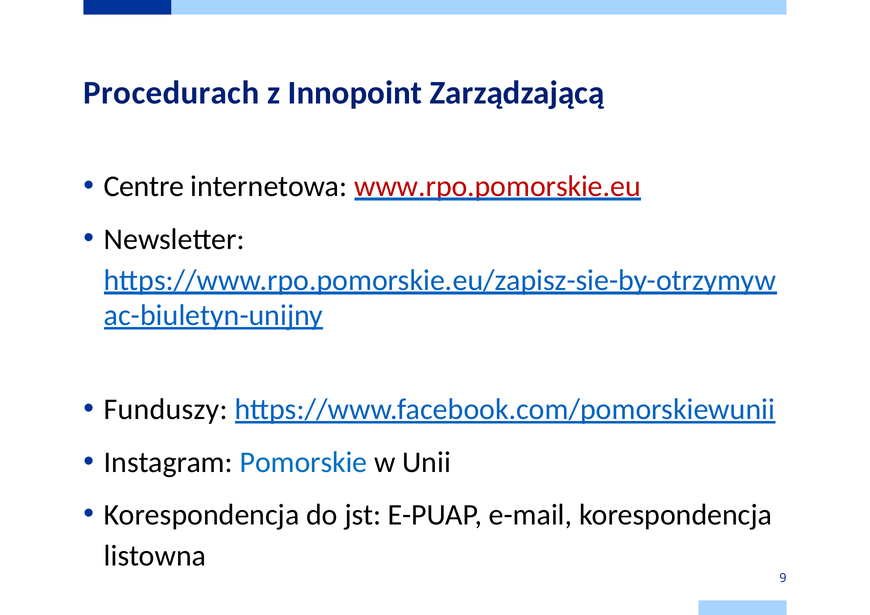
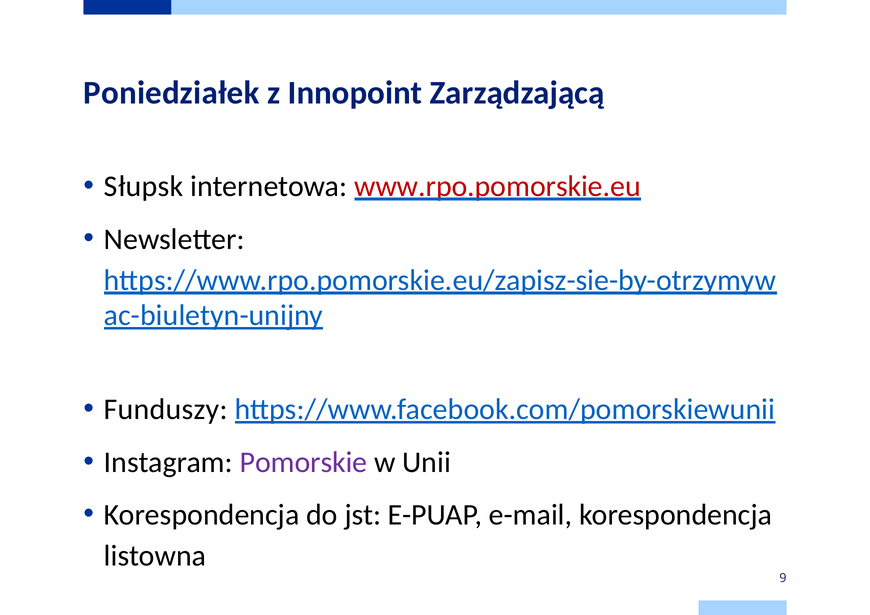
Procedurach: Procedurach -> Poniedziałek (171, 93)
Centre: Centre -> Słupsk (144, 186)
Pomorskie colour: blue -> purple (304, 462)
